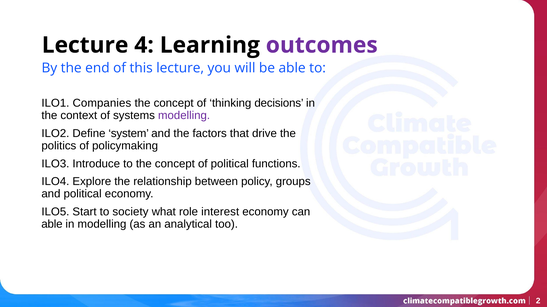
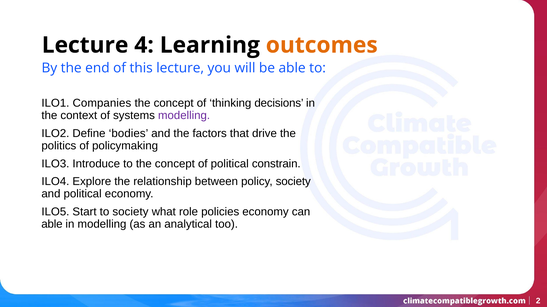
outcomes colour: purple -> orange (322, 45)
system: system -> bodies (129, 134)
functions: functions -> constrain (276, 164)
policy groups: groups -> society (293, 182)
interest: interest -> policies (220, 212)
